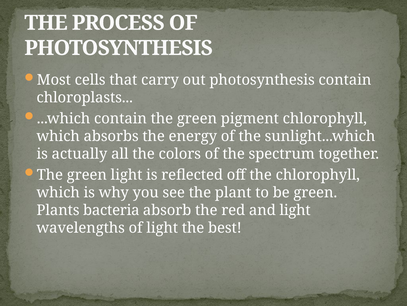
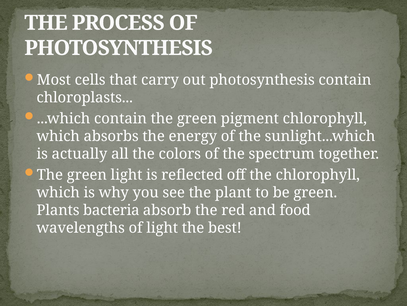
and light: light -> food (295, 210)
